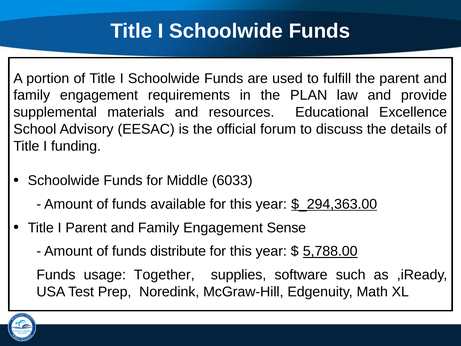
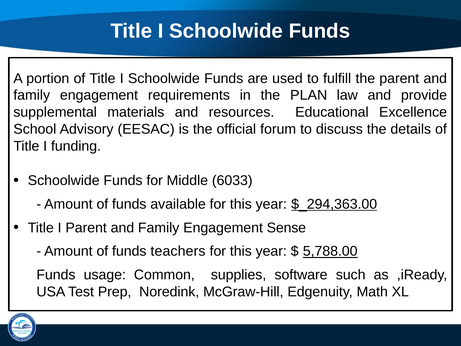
distribute: distribute -> teachers (178, 251)
Together: Together -> Common (164, 275)
